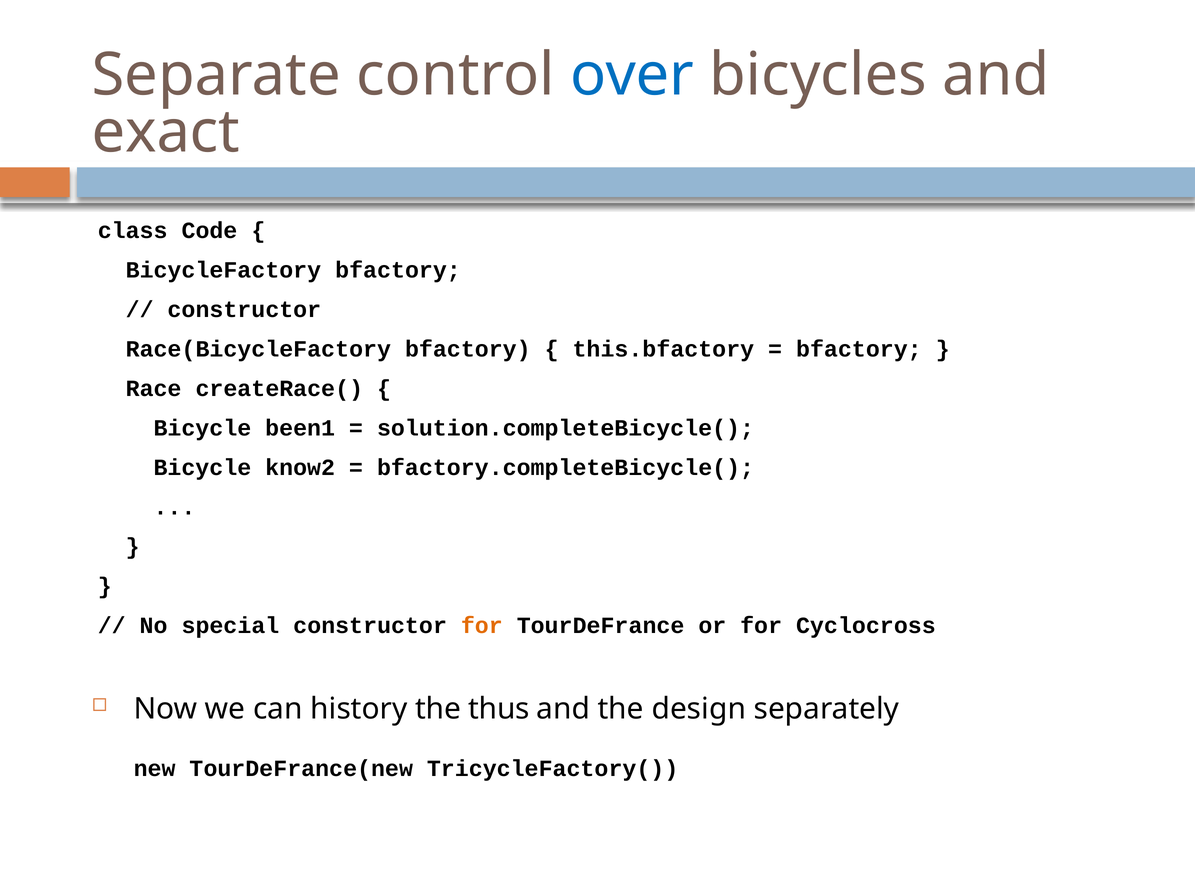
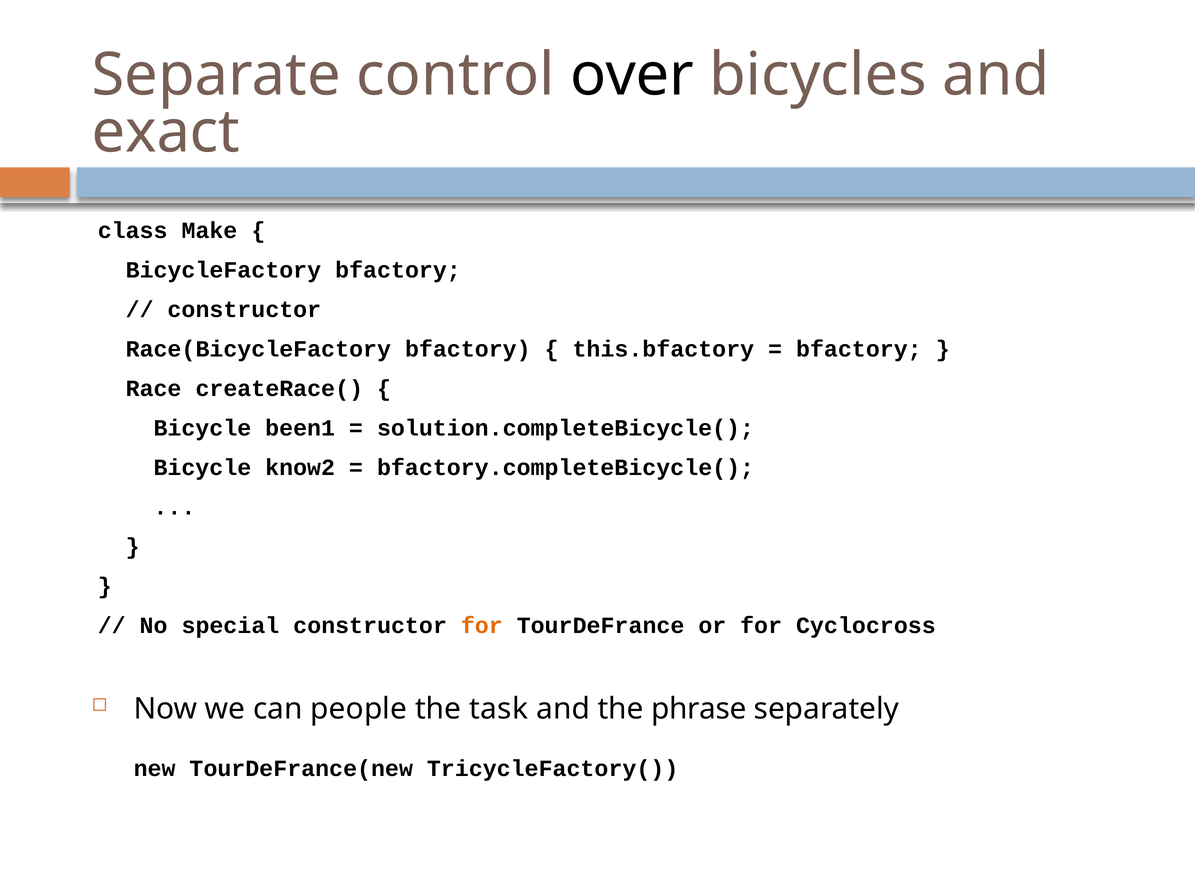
over colour: blue -> black (632, 75)
Code: Code -> Make (209, 231)
history: history -> people (359, 709)
thus: thus -> task (499, 709)
design: design -> phrase (699, 709)
